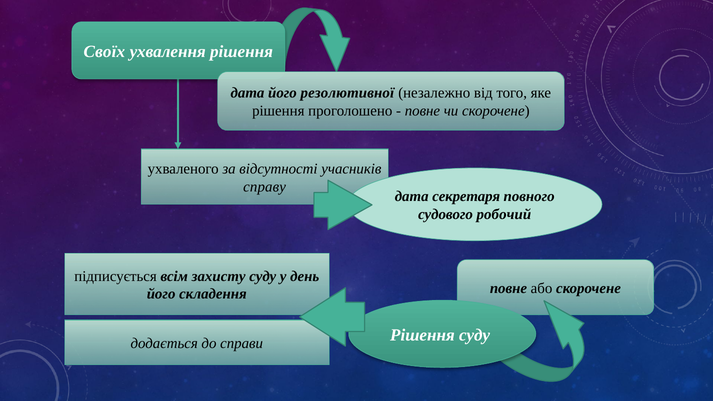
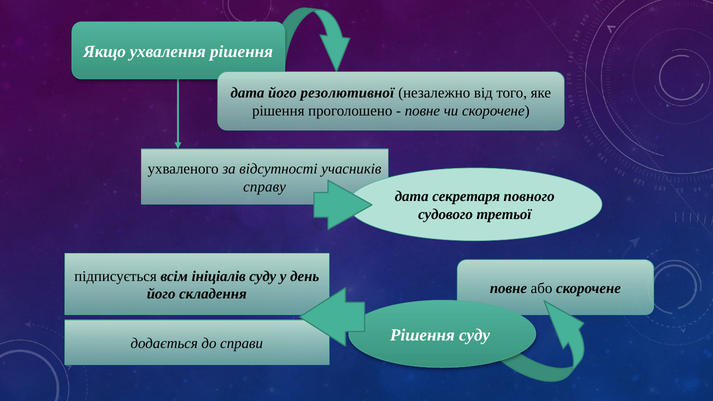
Своїх: Своїх -> Якщо (105, 52)
робочий: робочий -> третьої (504, 214)
захисту: захисту -> ініціалів (219, 276)
